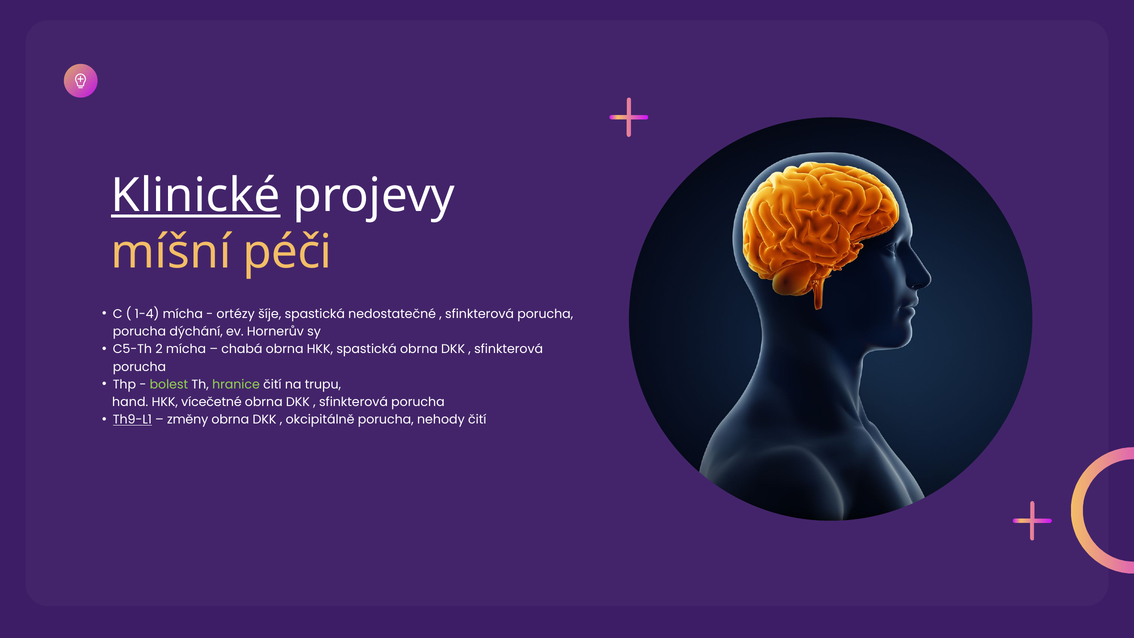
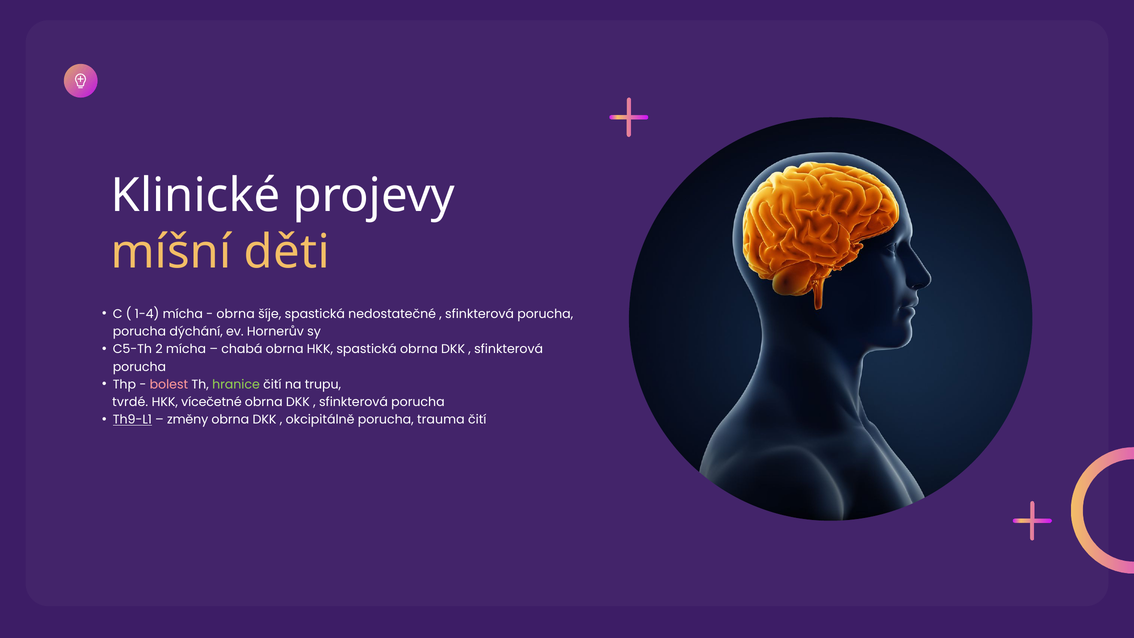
Klinické underline: present -> none (196, 196)
péči: péči -> děti (287, 252)
ortézy: ortézy -> obrna (236, 314)
bolest colour: light green -> pink (169, 384)
hand: hand -> tvrdé (130, 402)
nehody: nehody -> trauma (441, 420)
